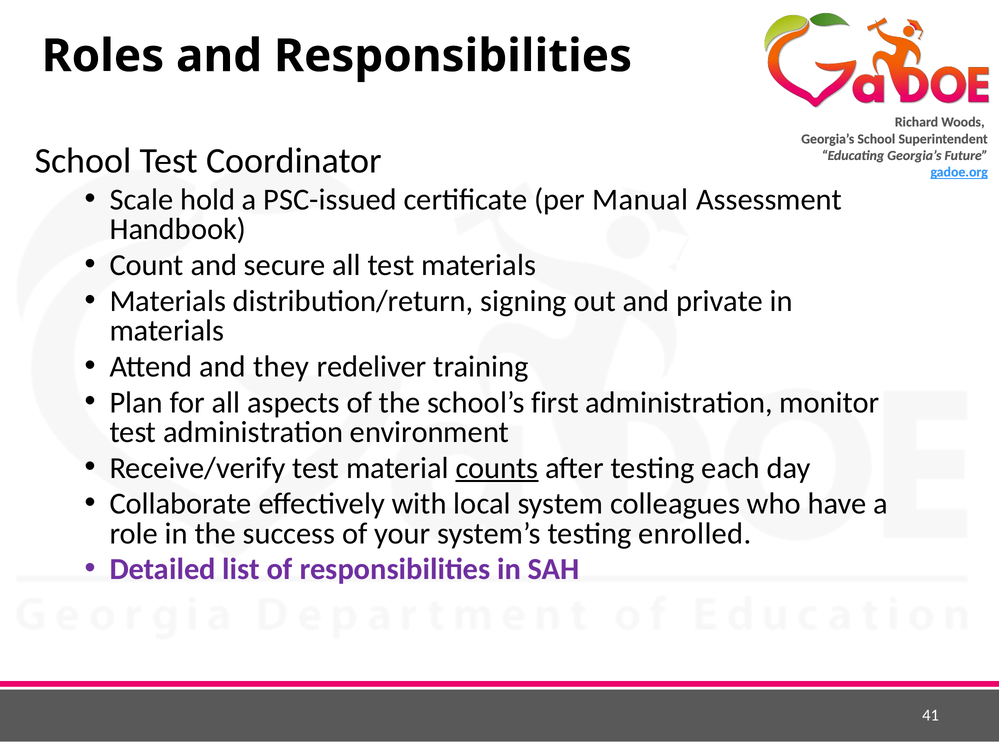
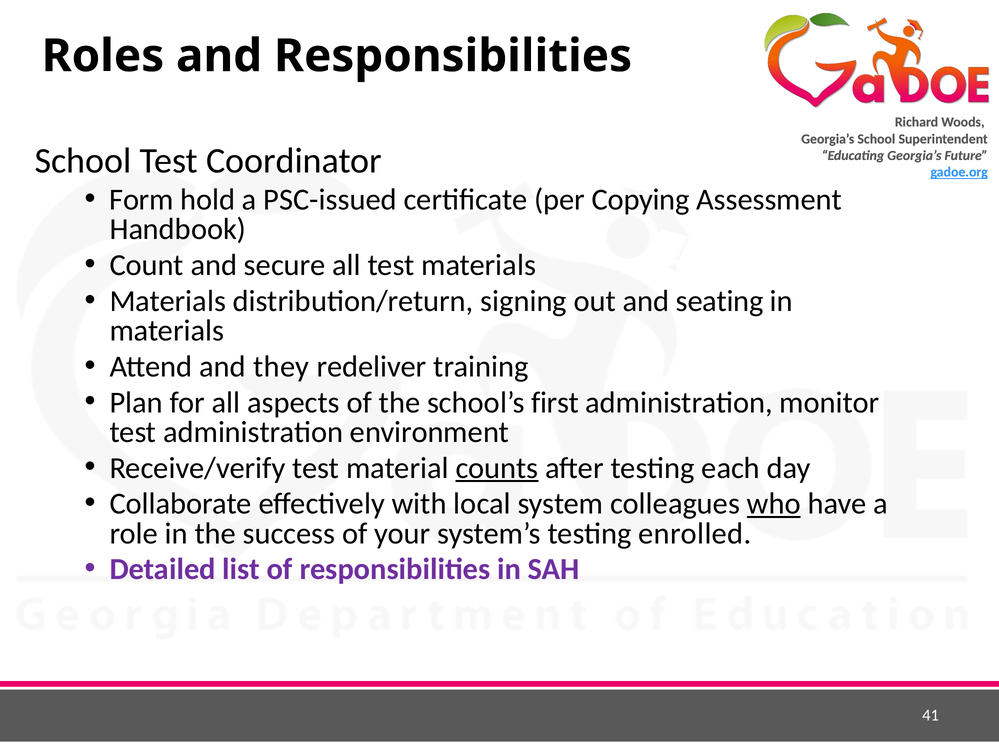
Scale: Scale -> Form (142, 200)
Manual: Manual -> Copying (641, 200)
private: private -> seating (720, 301)
who underline: none -> present (774, 504)
